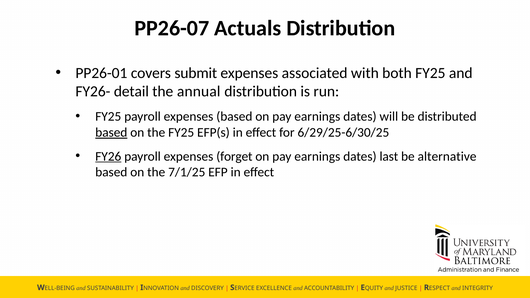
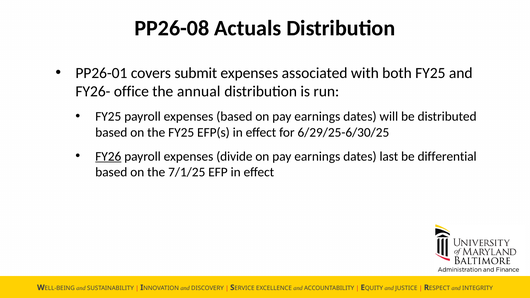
PP26-07: PP26-07 -> PP26-08 (172, 28)
detail: detail -> office (131, 92)
based underline: present -> none (111, 133)
forget: forget -> divide (234, 156)
alternative: alternative -> differential (447, 156)
